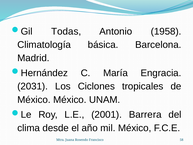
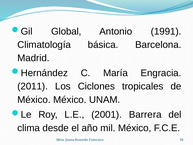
Todas: Todas -> Global (66, 31)
1958: 1958 -> 1991 (166, 31)
2031: 2031 -> 2011 (33, 86)
